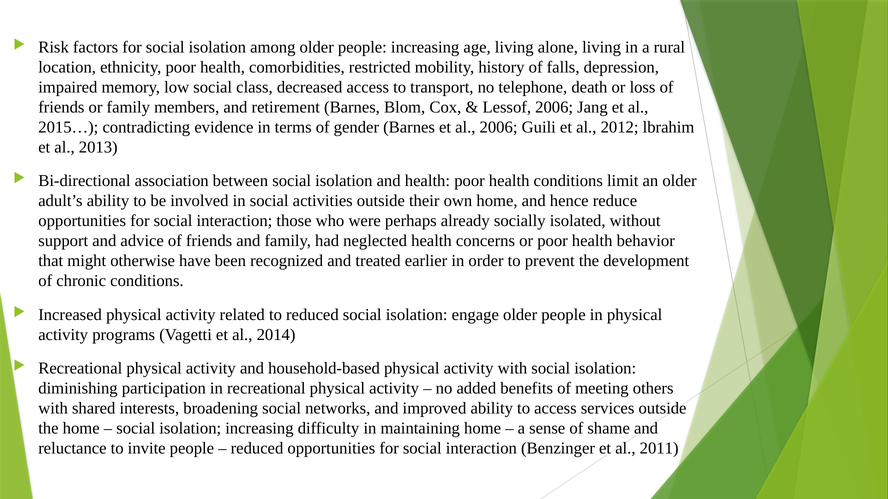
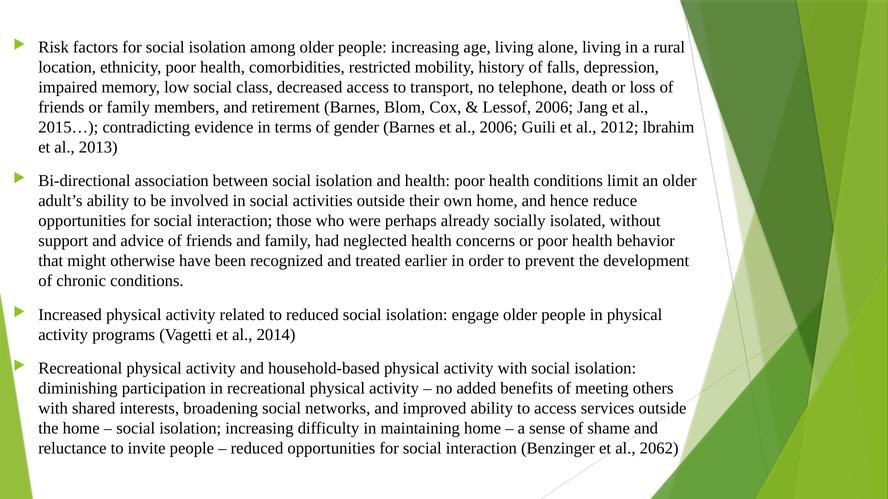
2011: 2011 -> 2062 (659, 449)
